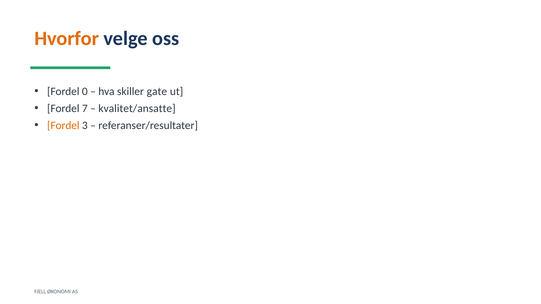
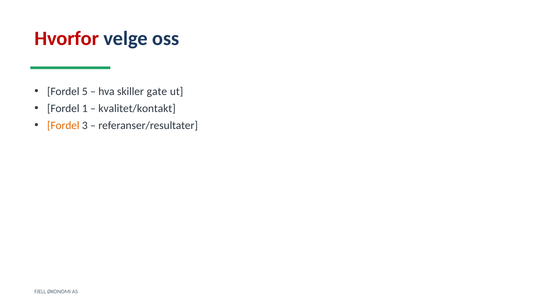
Hvorfor colour: orange -> red (67, 39)
0: 0 -> 5 (85, 92)
7: 7 -> 1 (85, 109)
kvalitet/ansatte: kvalitet/ansatte -> kvalitet/kontakt (137, 109)
